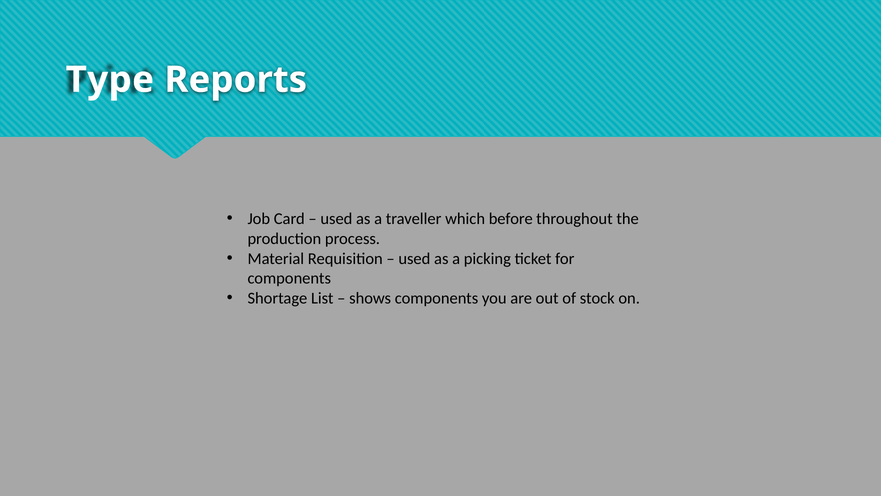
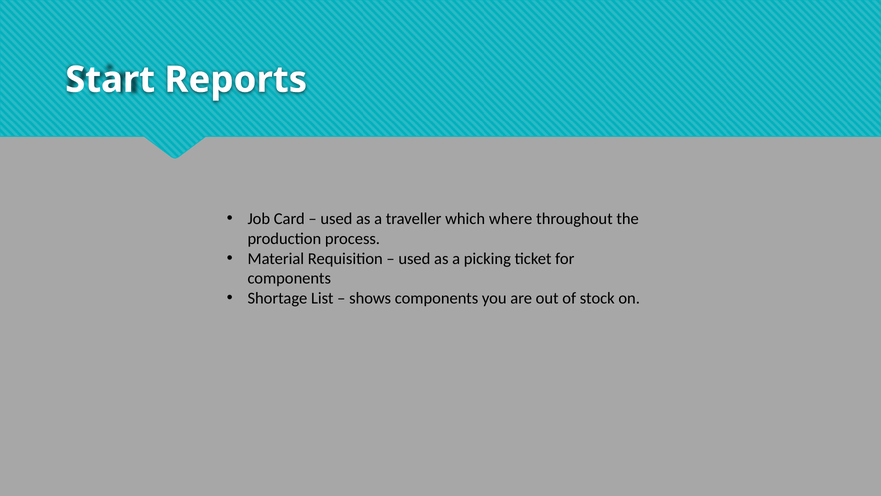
Type: Type -> Start (110, 80)
before: before -> where (511, 219)
